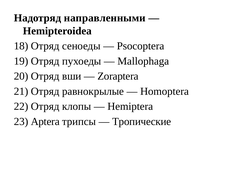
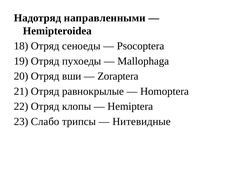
Aptera: Aptera -> Слабо (45, 122)
Тропические: Тропические -> Нитевидные (142, 122)
